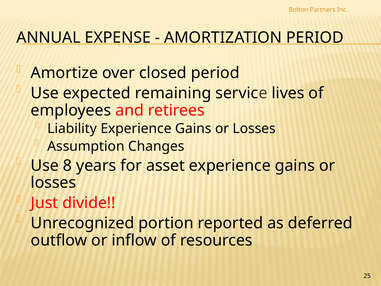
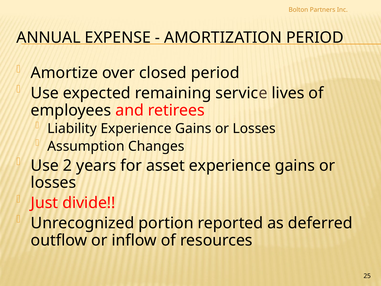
8: 8 -> 2 (68, 165)
